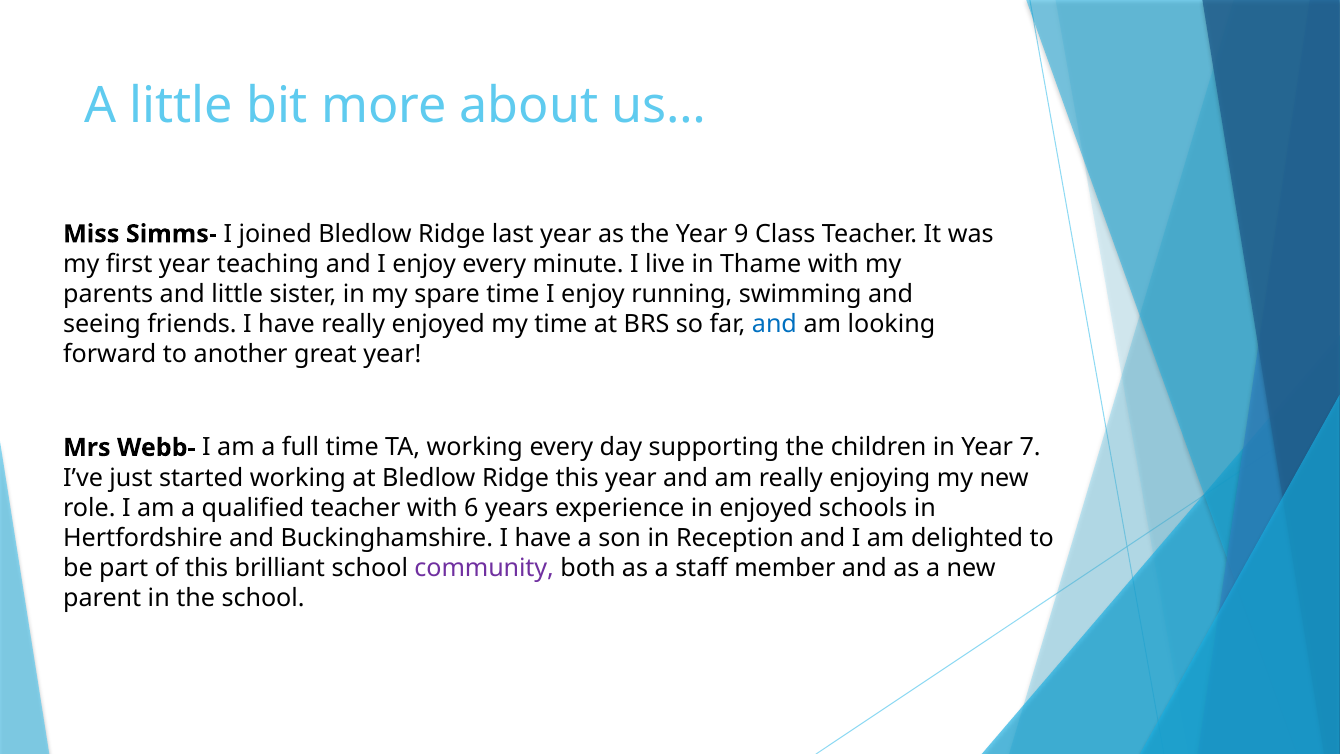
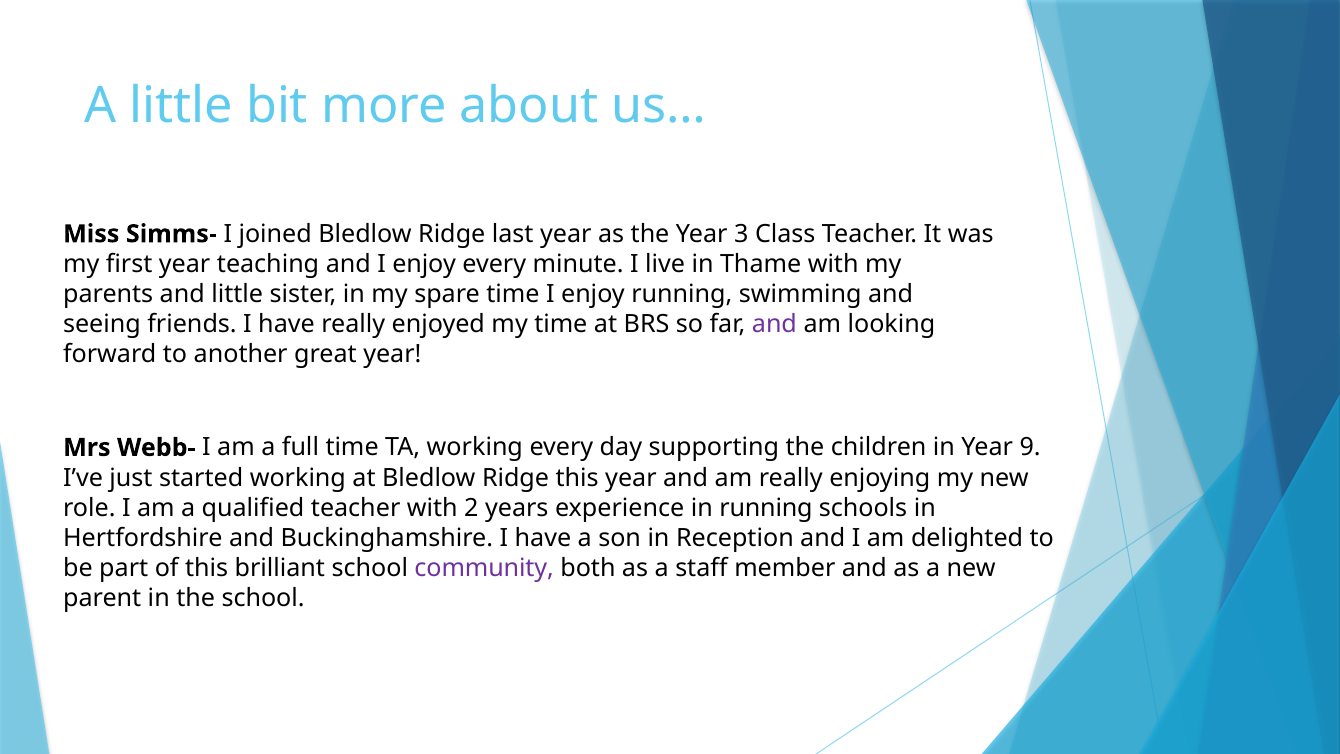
9: 9 -> 3 (741, 234)
and colour: blue -> purple (774, 324)
7: 7 -> 9 (1030, 447)
6: 6 -> 2 (471, 508)
in enjoyed: enjoyed -> running (766, 508)
